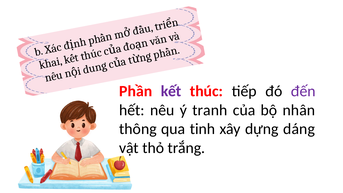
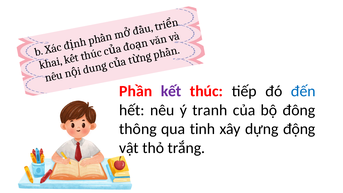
đến colour: purple -> blue (303, 91)
nhân: nhân -> đông (299, 110)
dáng: dáng -> động (299, 129)
